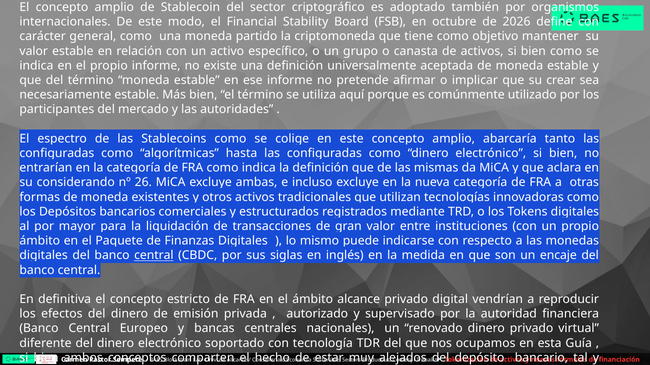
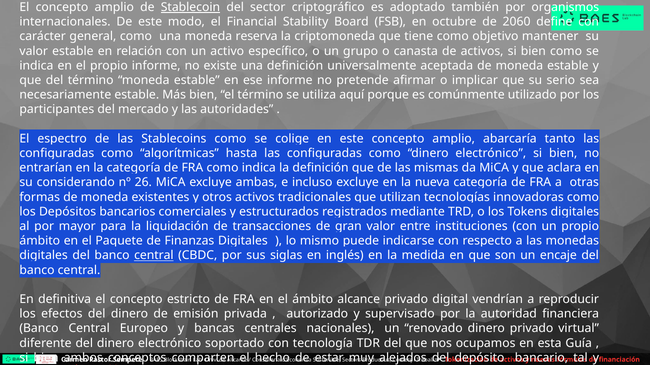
Stablecoin underline: none -> present (190, 7)
2026: 2026 -> 2060 (517, 22)
partido: partido -> reserva (257, 36)
crear: crear -> serio (561, 80)
